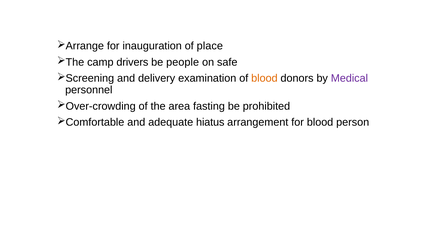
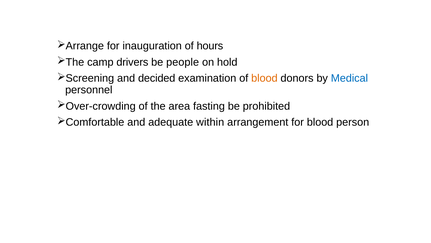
place: place -> hours (210, 46)
safe: safe -> hold (227, 62)
delivery: delivery -> decided (157, 78)
Medical colour: purple -> blue (349, 78)
hiatus: hiatus -> within (210, 122)
